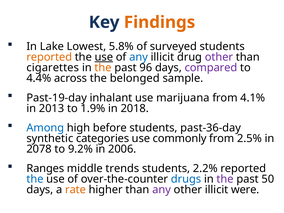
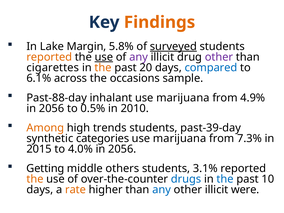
Lowest: Lowest -> Margin (87, 46)
surveyed underline: none -> present (173, 46)
any colour: blue -> purple (139, 57)
96: 96 -> 20 (146, 68)
compared colour: purple -> blue (211, 68)
4.4%: 4.4% -> 6.1% (39, 78)
belonged: belonged -> occasions (135, 78)
Past-19-day: Past-19-day -> Past-88-day (57, 98)
4.1%: 4.1% -> 4.9% (253, 98)
2013: 2013 -> 2056 (52, 108)
1.9%: 1.9% -> 0.5% (93, 108)
2018: 2018 -> 2010 (135, 108)
Among colour: blue -> orange (45, 128)
before: before -> trends (110, 128)
past-36-day: past-36-day -> past-39-day (211, 128)
commonly: commonly -> marijuana (180, 138)
2.5%: 2.5% -> 7.3% (249, 138)
2078: 2078 -> 2015 (39, 149)
9.2%: 9.2% -> 4.0% (80, 149)
2006: 2006 -> 2056 (122, 149)
Ranges: Ranges -> Getting (45, 168)
trends: trends -> others (122, 168)
2.2%: 2.2% -> 3.1% (205, 168)
the colour: blue -> orange (35, 179)
the colour: purple -> blue (225, 179)
50: 50 -> 10 (268, 179)
any colour: purple -> blue (162, 190)
